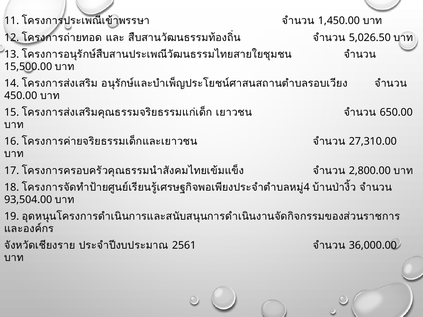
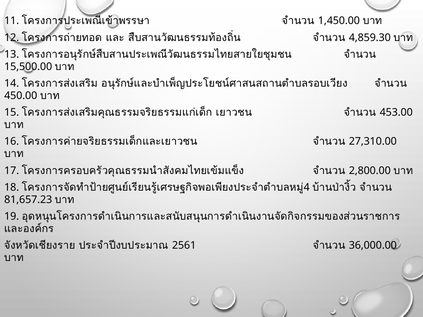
5,026.50: 5,026.50 -> 4,859.30 (370, 38)
650.00: 650.00 -> 453.00 (396, 113)
93,504.00: 93,504.00 -> 81,657.23 (28, 200)
